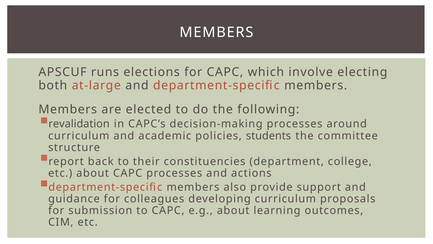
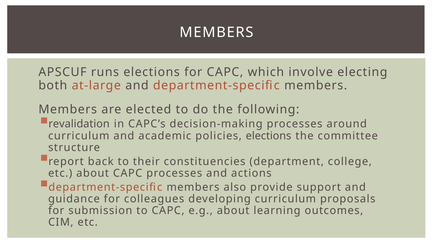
policies students: students -> elections (269, 136)
